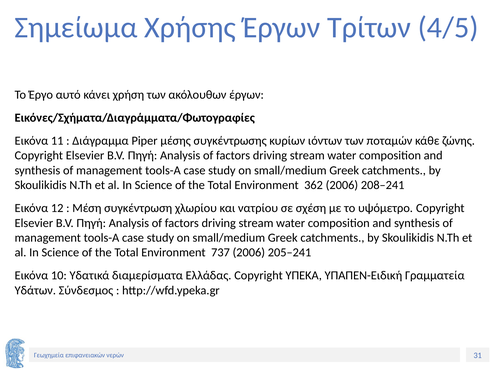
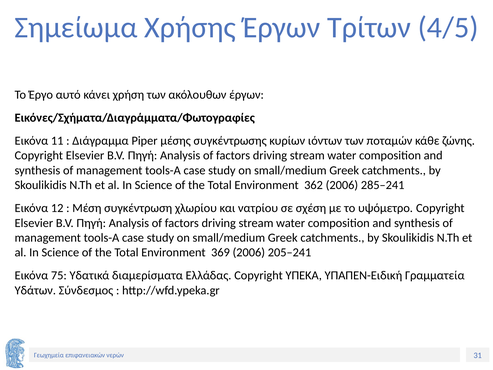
208–241: 208–241 -> 285–241 (383, 185)
737: 737 -> 369 (220, 252)
10: 10 -> 75 (59, 275)
